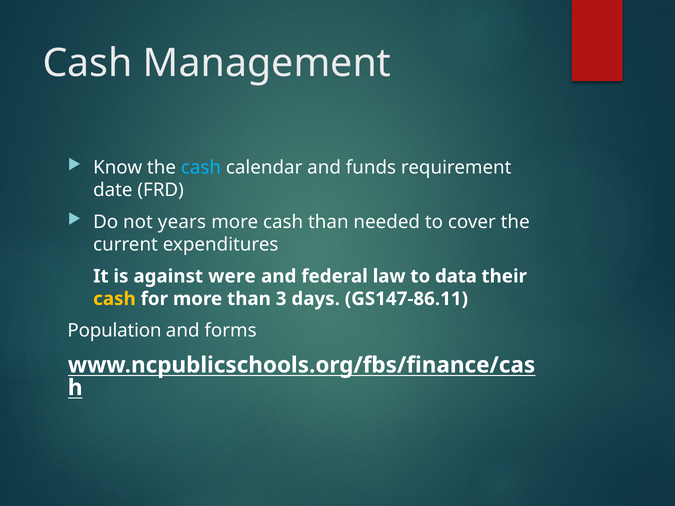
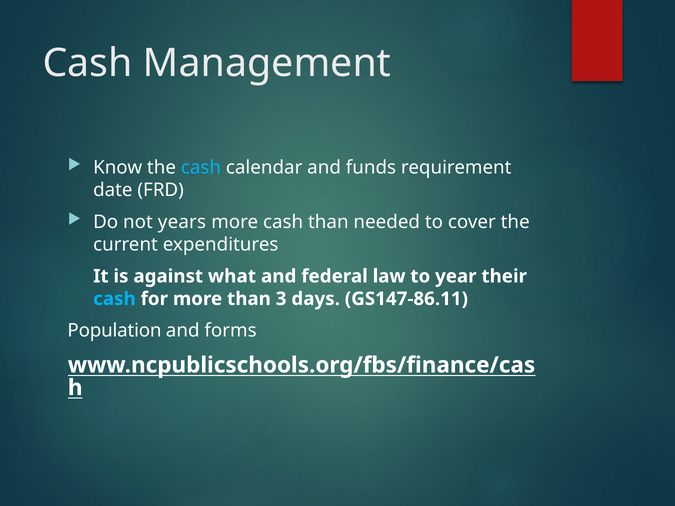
were: were -> what (232, 276)
data: data -> year (456, 276)
cash colour: yellow -> light blue (114, 299)
